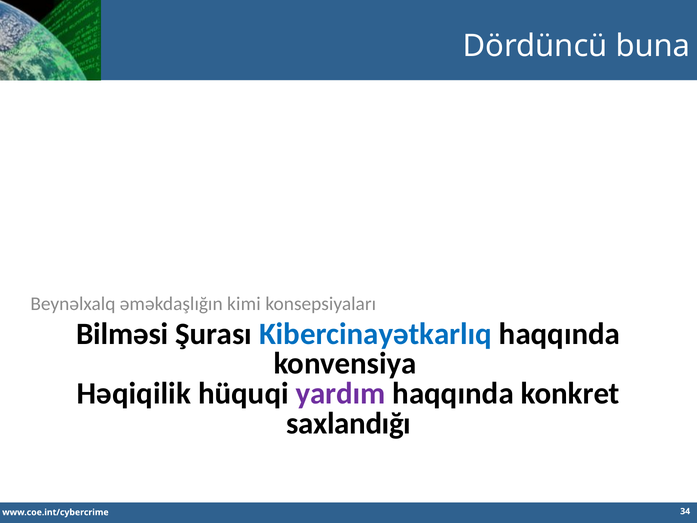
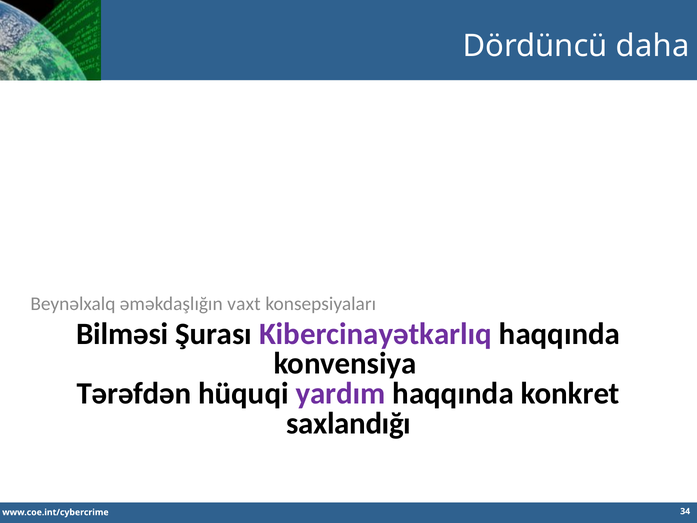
buna: buna -> daha (653, 46)
kimi: kimi -> vaxt (244, 304)
Kibercinayətkarlıq colour: blue -> purple (376, 334)
Həqiqilik: Həqiqilik -> Tərəfdən (134, 393)
